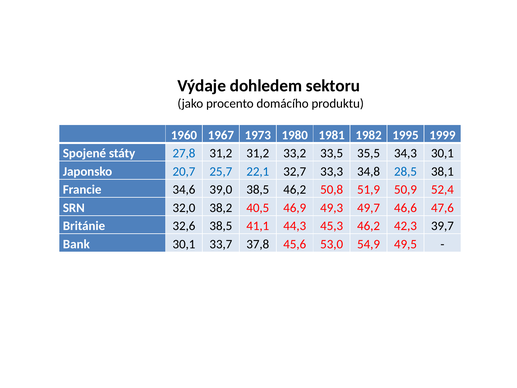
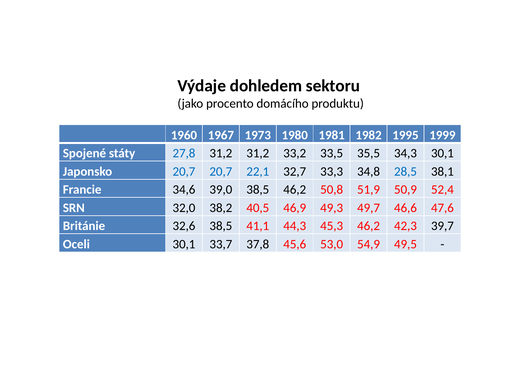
20,7 25,7: 25,7 -> 20,7 (221, 171)
Bank: Bank -> Oceli (76, 244)
